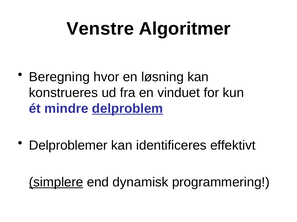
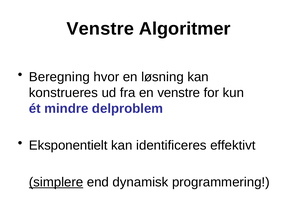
en vinduet: vinduet -> venstre (179, 93)
delproblem underline: present -> none (128, 109)
Delproblemer: Delproblemer -> Eksponentielt (68, 146)
